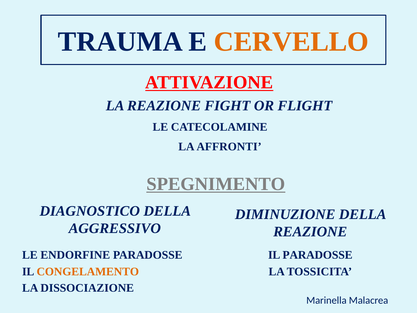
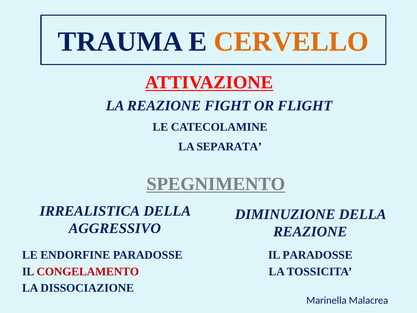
AFFRONTI: AFFRONTI -> SEPARATA (229, 146)
DIAGNOSTICO: DIAGNOSTICO -> IRREALISTICA (90, 211)
CONGELAMENTO colour: orange -> red (88, 271)
